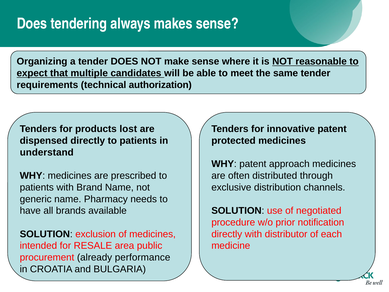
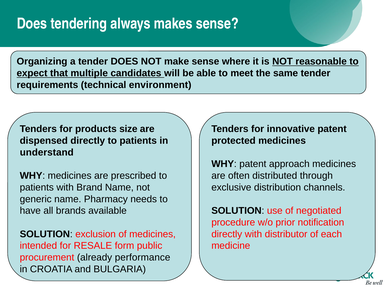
authorization: authorization -> environment (160, 85)
lost: lost -> size (128, 129)
area: area -> form (124, 246)
